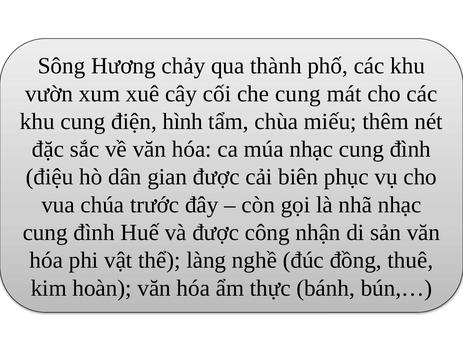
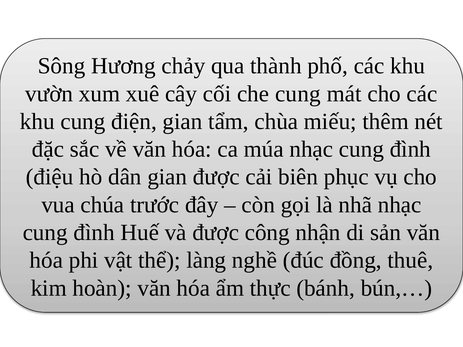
điện hình: hình -> gian (183, 122)
